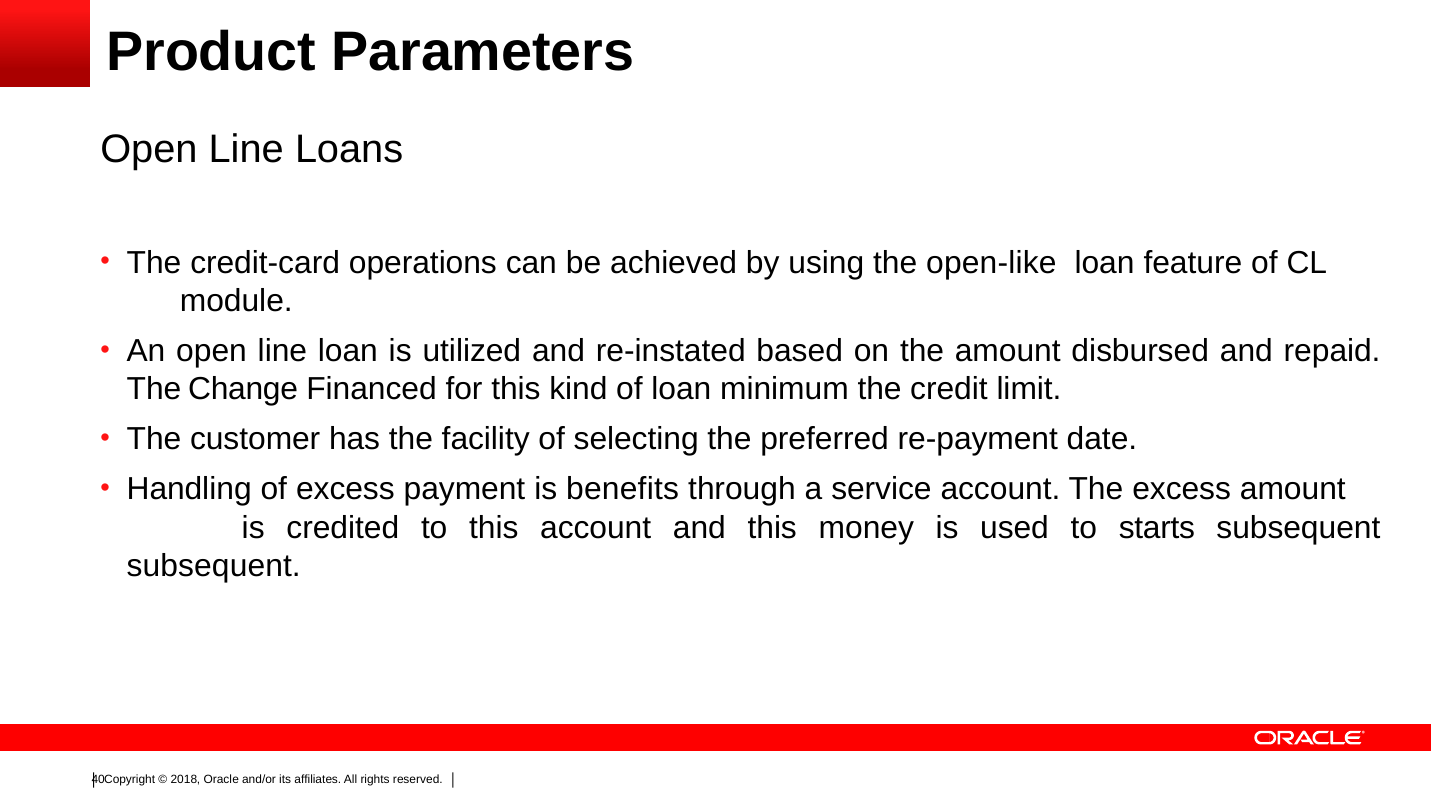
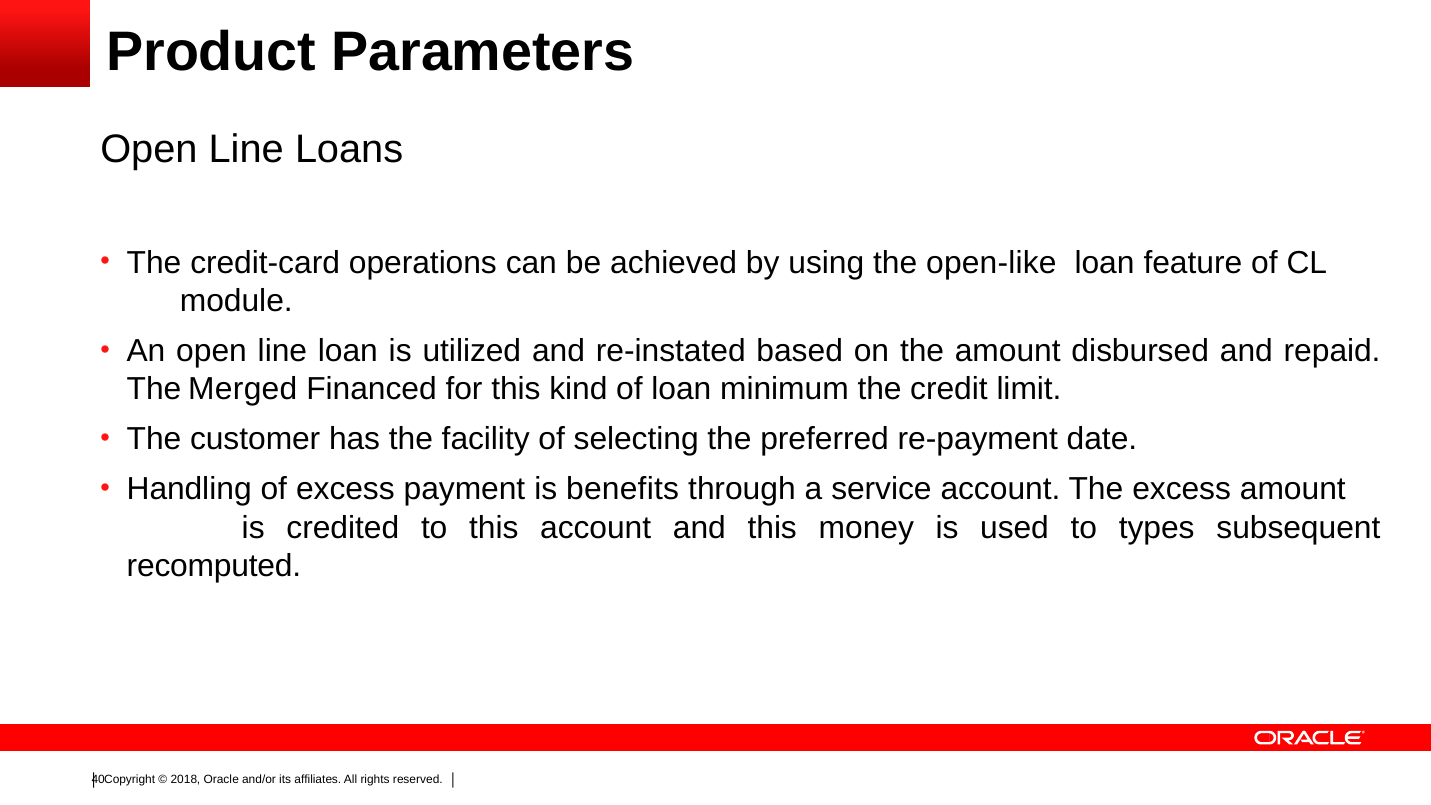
Change: Change -> Merged (243, 389)
starts: starts -> types (1157, 528)
subsequent: subsequent -> recomputed (214, 566)
